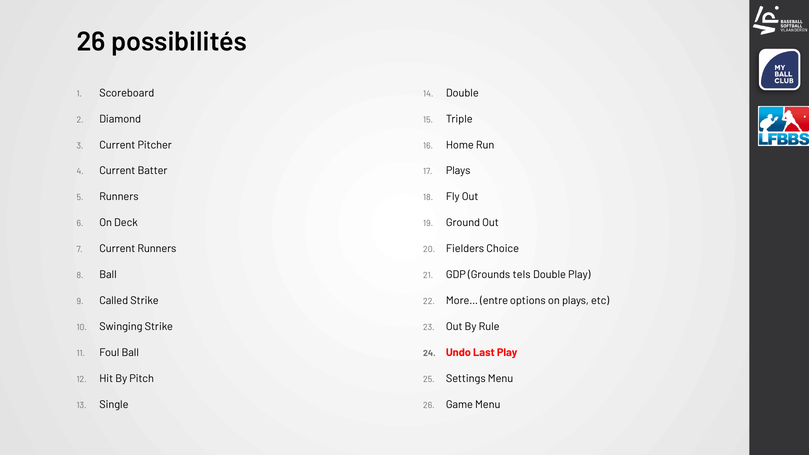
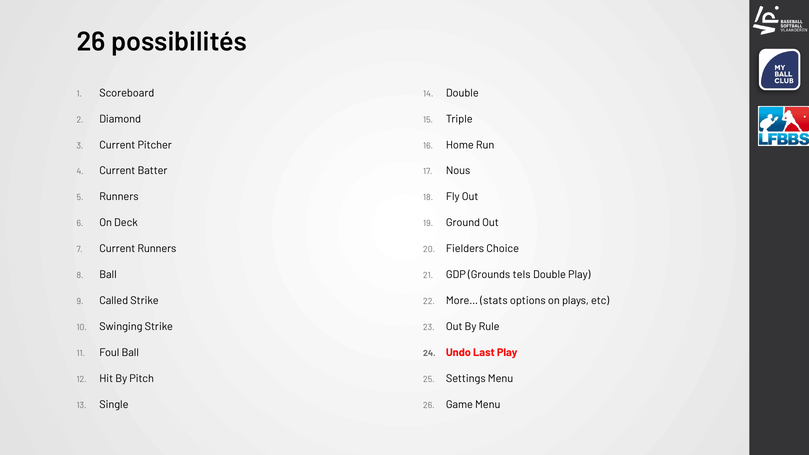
Plays: Plays -> Nous (458, 171)
entre: entre -> stats (494, 301)
